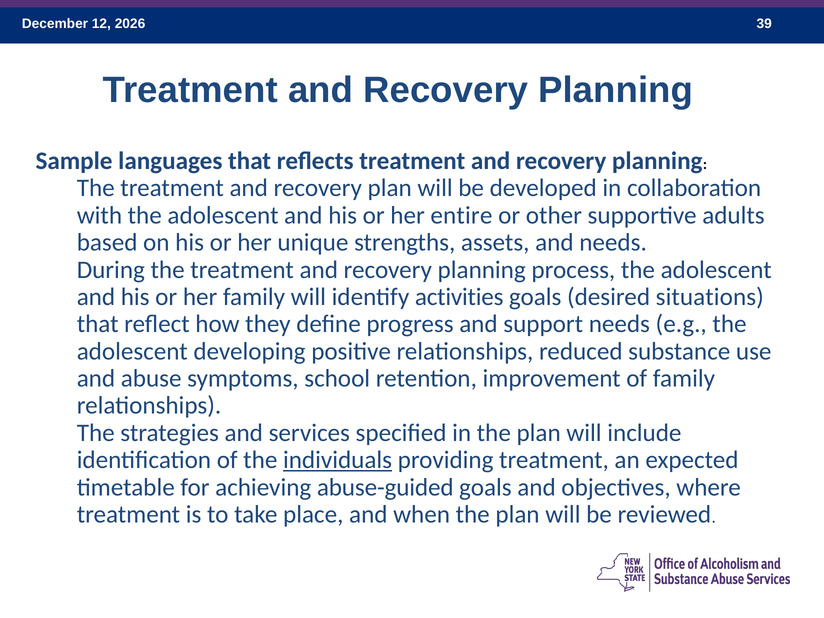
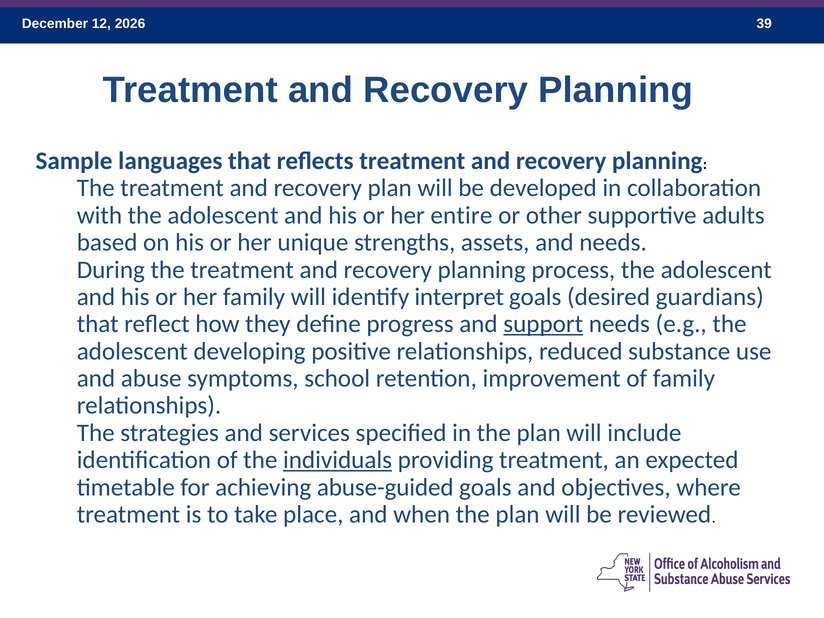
activities: activities -> interpret (459, 297)
situations: situations -> guardians (710, 297)
support underline: none -> present (543, 324)
